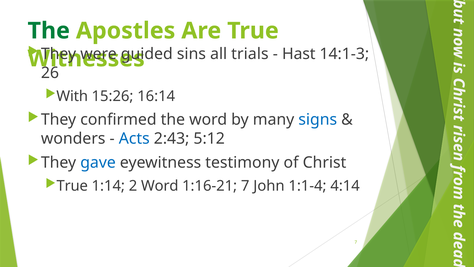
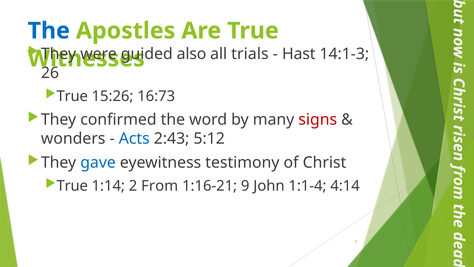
The colour: green -> blue (49, 31)
sins: sins -> also (192, 54)
With: With -> True (72, 96)
16:14: 16:14 -> 16:73 (156, 96)
signs colour: blue -> red (318, 119)
2 Word: Word -> From (160, 186)
1:16-21 7: 7 -> 9 (245, 186)
